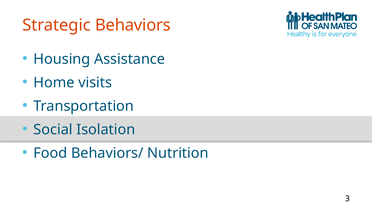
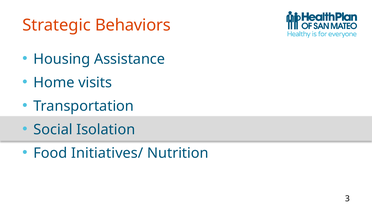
Behaviors/: Behaviors/ -> Initiatives/ (107, 153)
